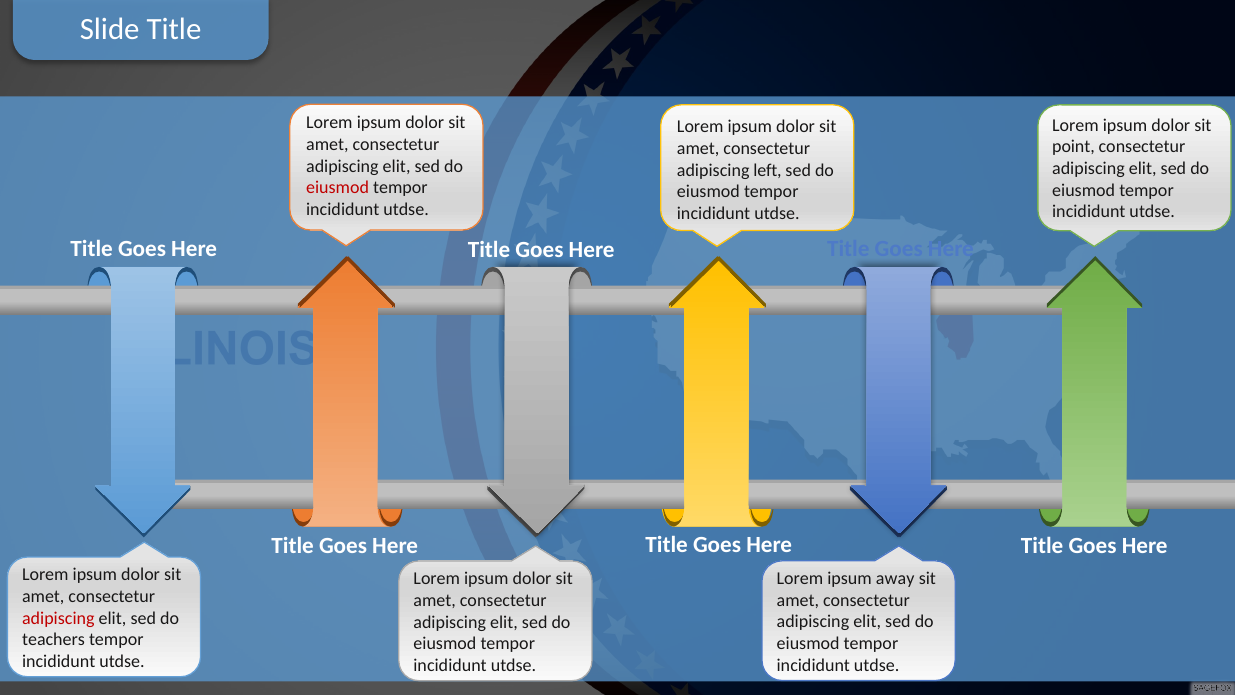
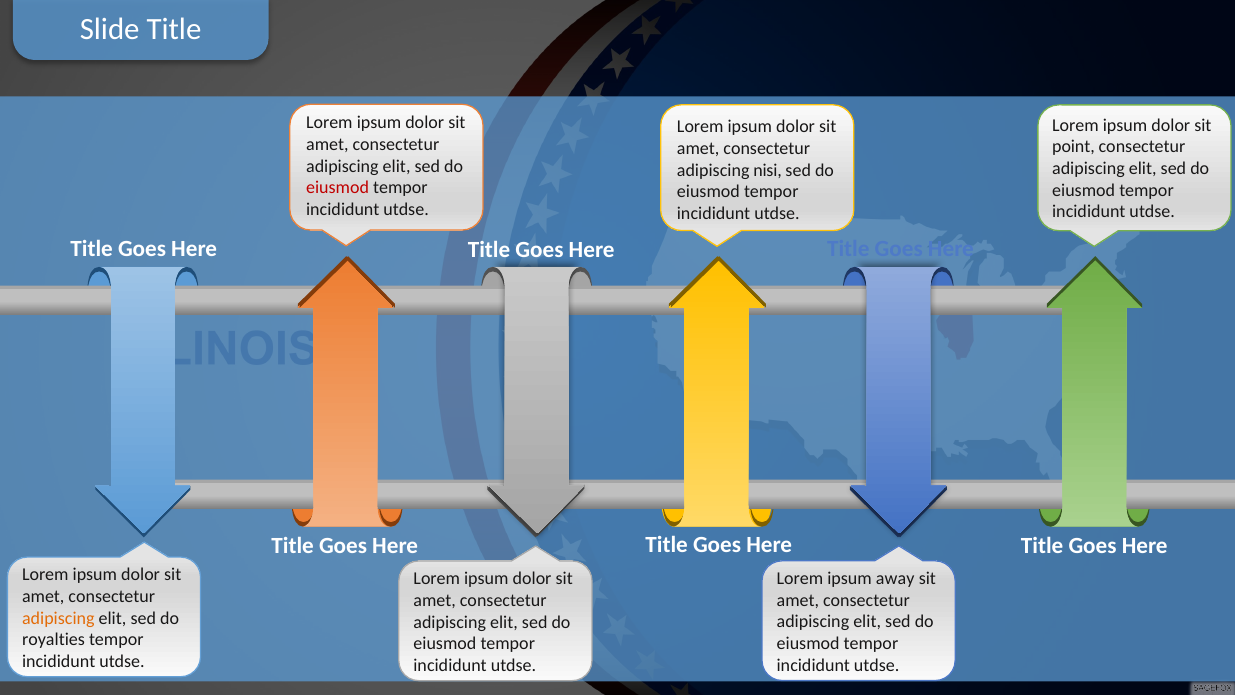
left: left -> nisi (768, 170)
adipiscing colour: red -> orange (58, 618)
teachers: teachers -> royalties (53, 639)
